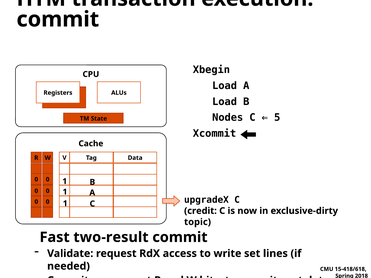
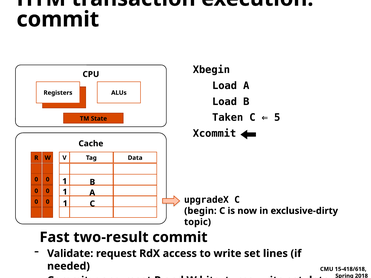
Nodes: Nodes -> Taken (228, 118)
credit: credit -> begin (200, 211)
